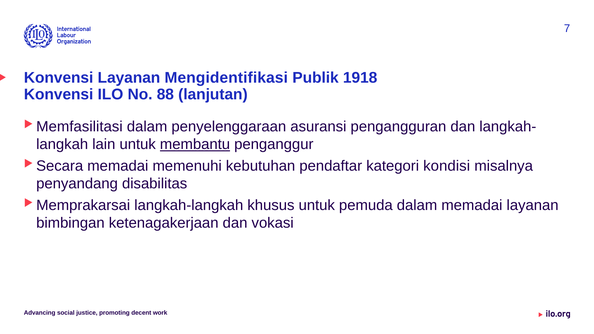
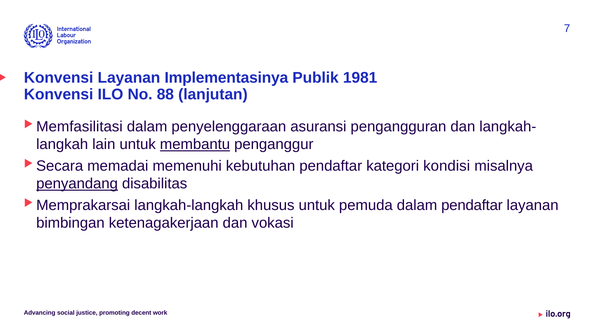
Mengidentifikasi: Mengidentifikasi -> Implementasinya (226, 78)
1918: 1918 -> 1981 (360, 78)
penyandang underline: none -> present (77, 184)
dalam memadai: memadai -> pendaftar (472, 205)
